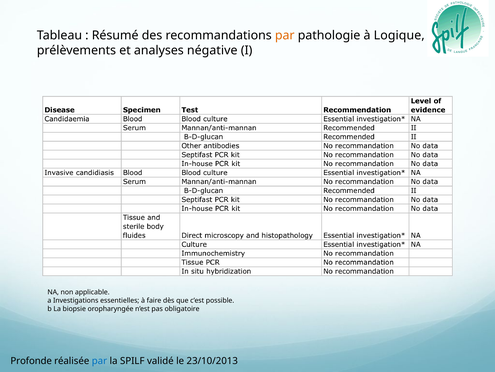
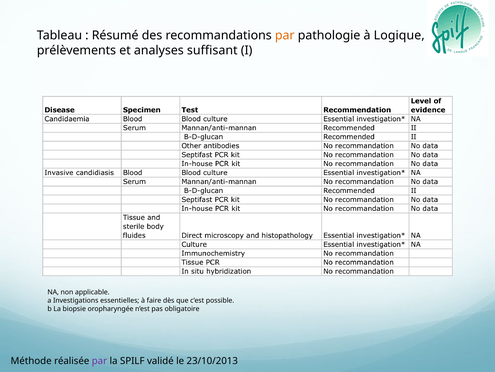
négative: négative -> suffisant (212, 50)
Profonde: Profonde -> Méthode (31, 360)
par colour: blue -> purple (99, 360)
